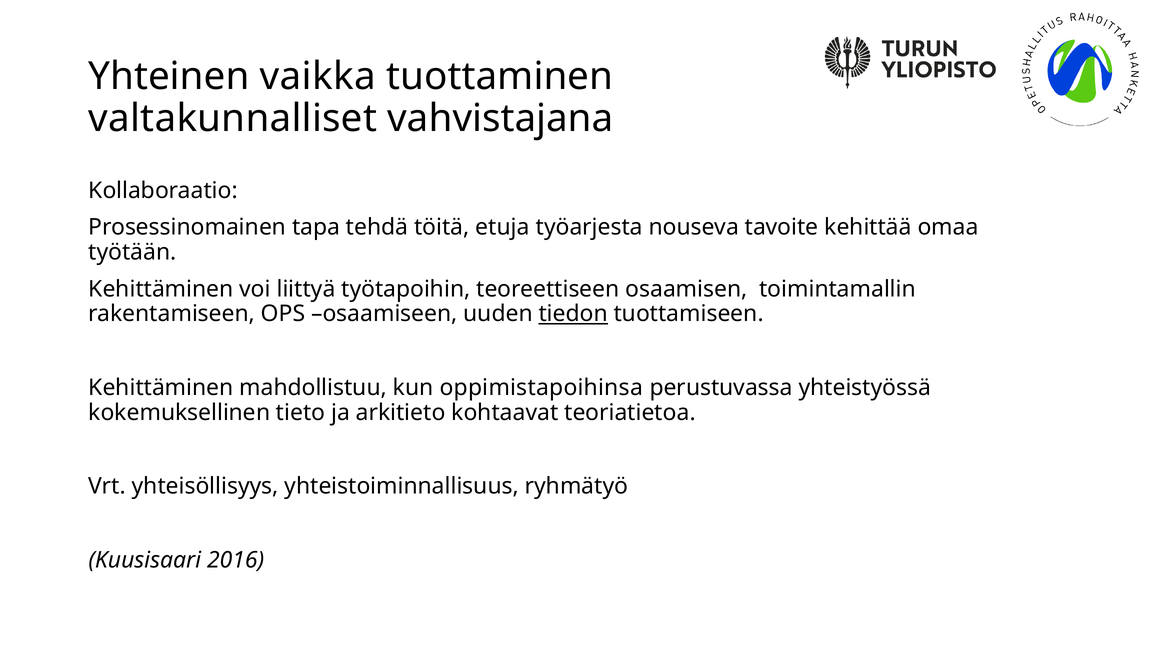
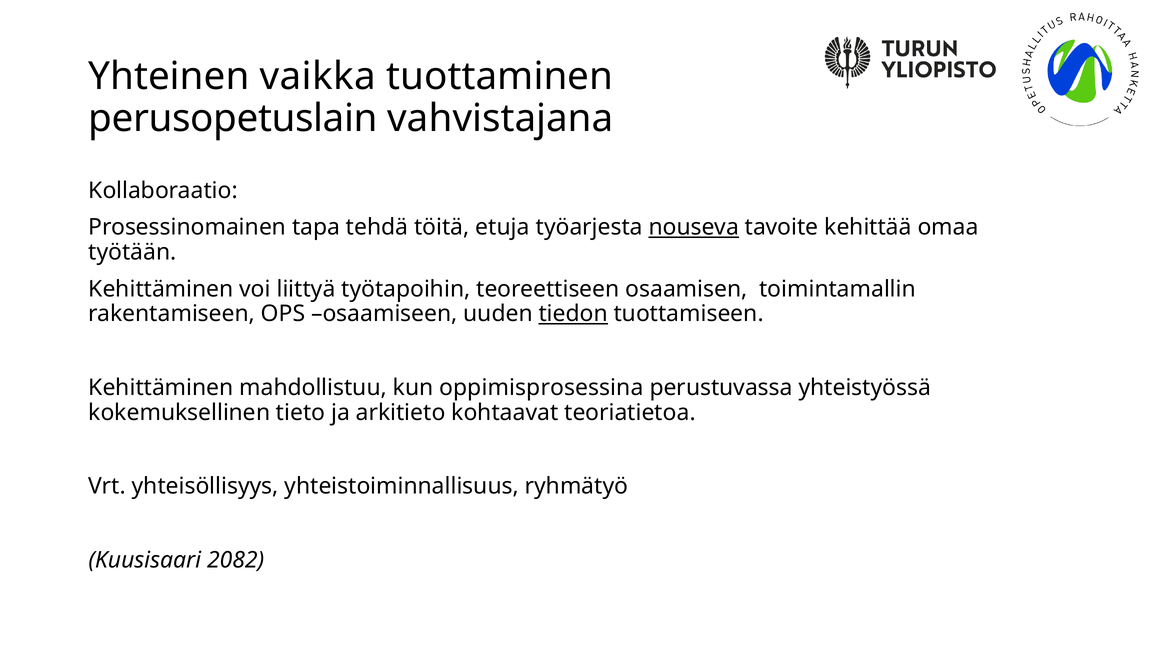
valtakunnalliset: valtakunnalliset -> perusopetuslain (233, 118)
nouseva underline: none -> present (694, 227)
oppimistapoihinsa: oppimistapoihinsa -> oppimisprosessina (541, 387)
2016: 2016 -> 2082 (236, 560)
